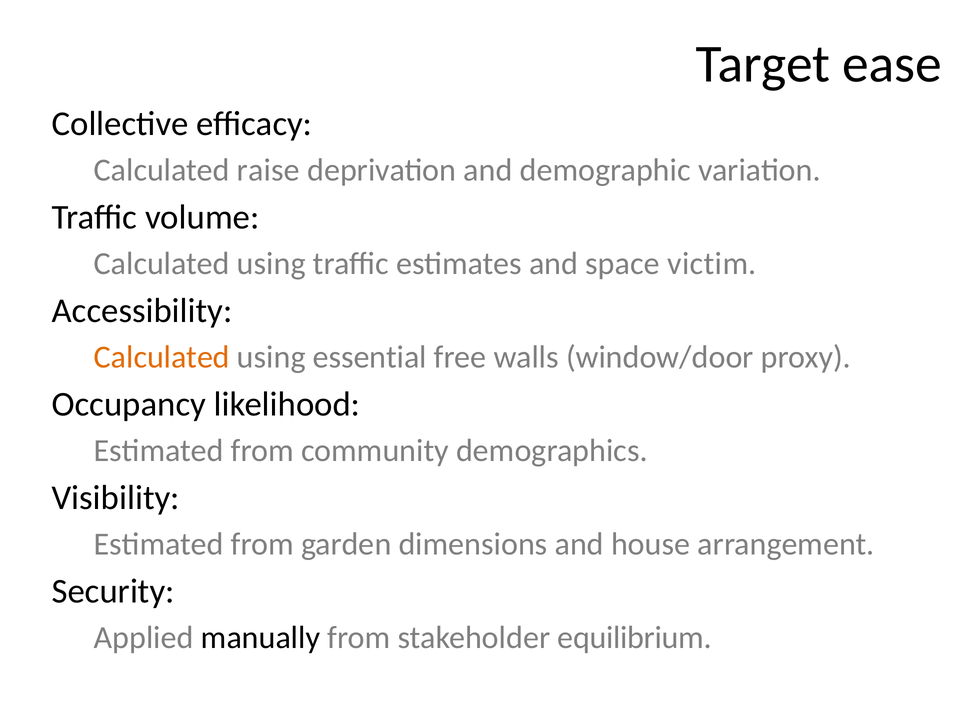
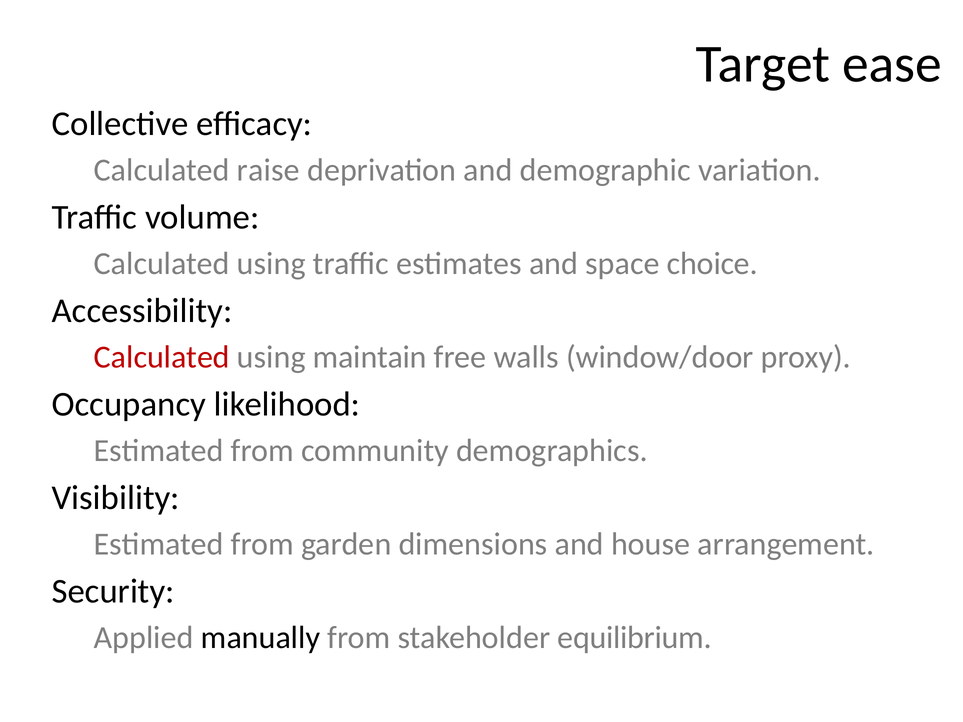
victim: victim -> choice (712, 264)
Calculated colour: orange -> red (162, 357)
essential: essential -> maintain (370, 357)
